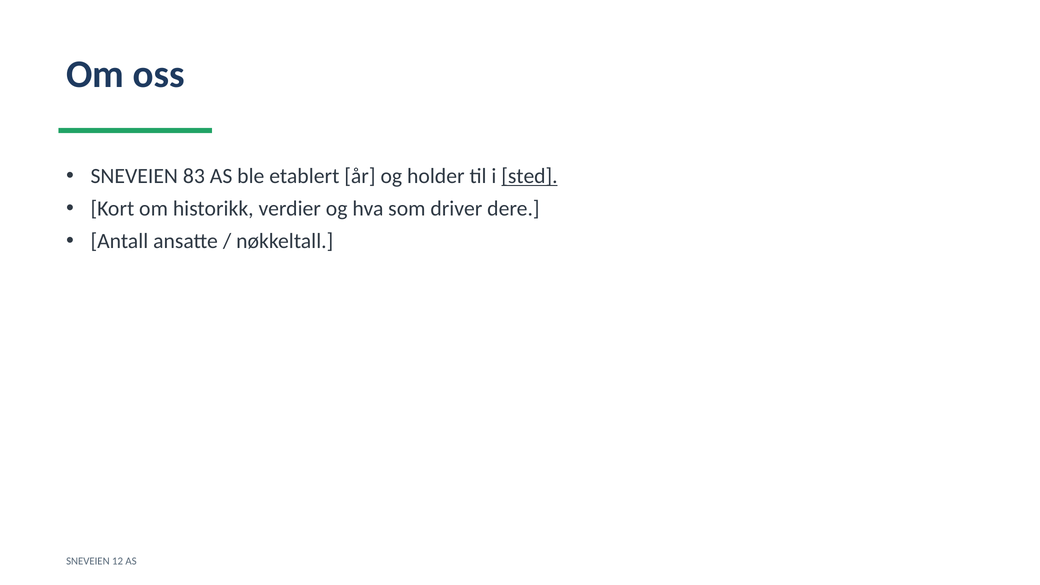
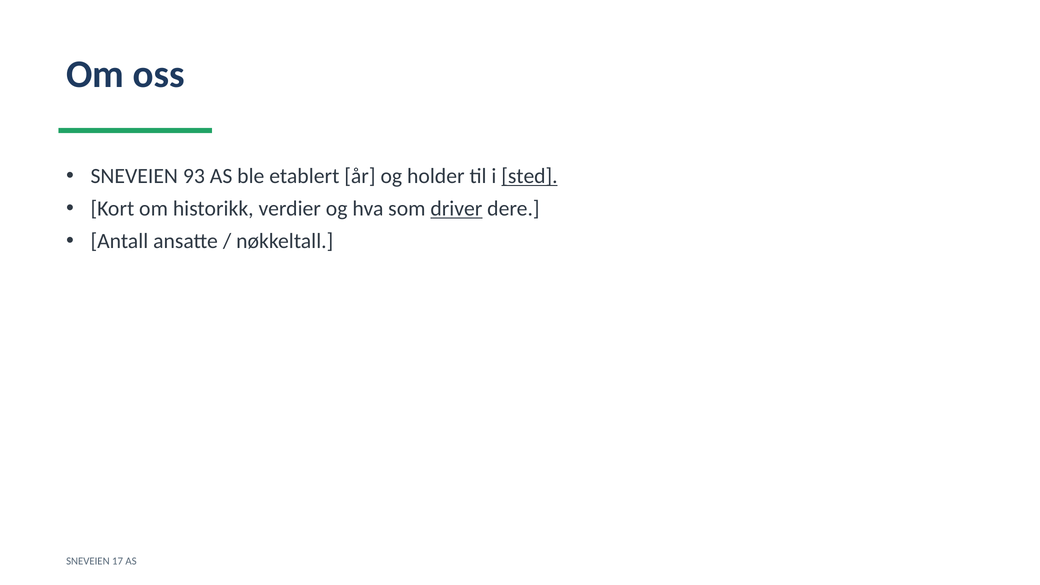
83: 83 -> 93 (194, 176)
driver underline: none -> present (456, 209)
12: 12 -> 17 (118, 561)
